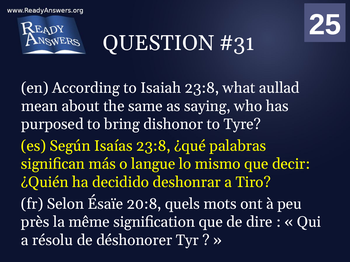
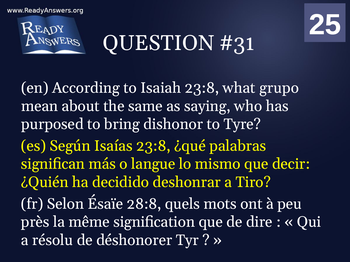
aullad: aullad -> grupo (279, 88)
20:8: 20:8 -> 28:8 (144, 204)
